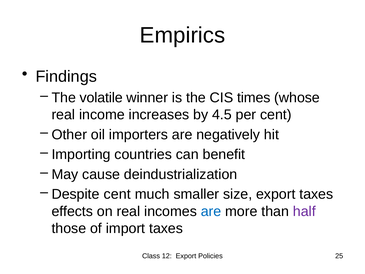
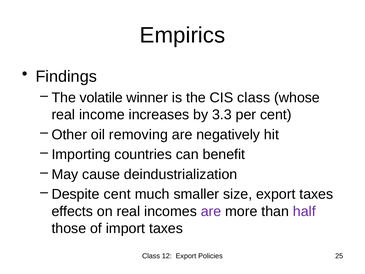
CIS times: times -> class (254, 98)
4.5: 4.5 -> 3.3 (222, 115)
importers: importers -> removing (138, 134)
are colour: blue -> purple (211, 211)
